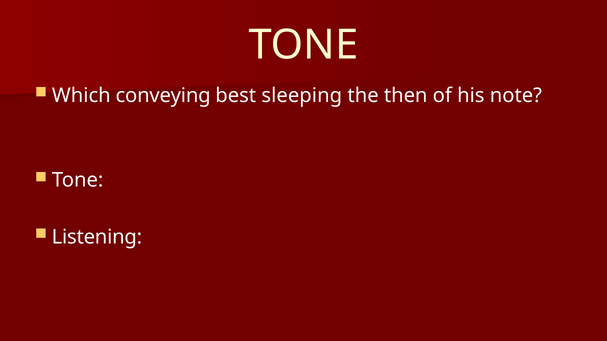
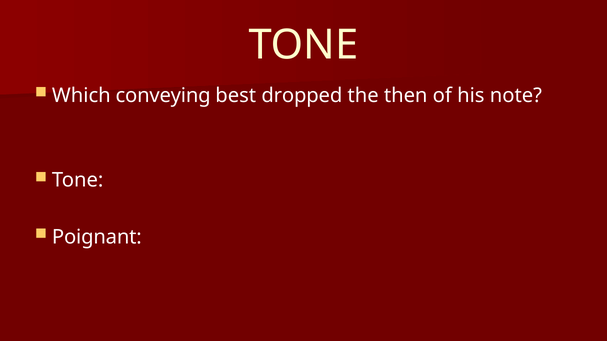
sleeping: sleeping -> dropped (302, 96)
Listening: Listening -> Poignant (97, 237)
